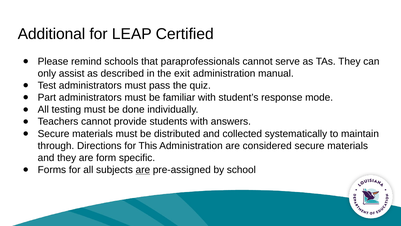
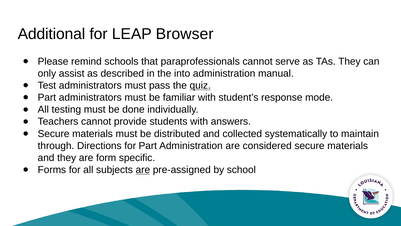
Certified: Certified -> Browser (185, 34)
exit: exit -> into (182, 73)
quiz underline: none -> present (200, 85)
for This: This -> Part (148, 145)
